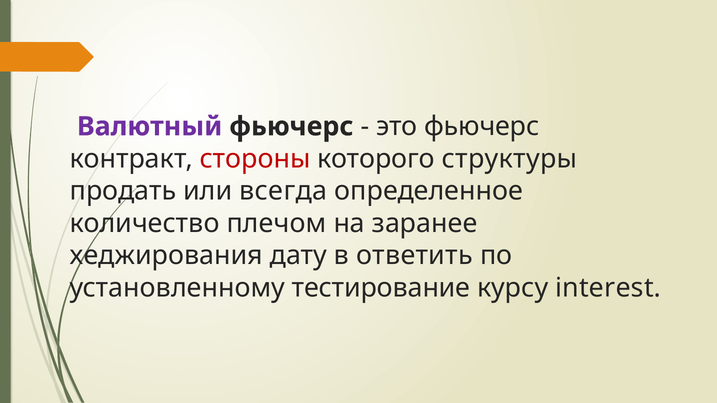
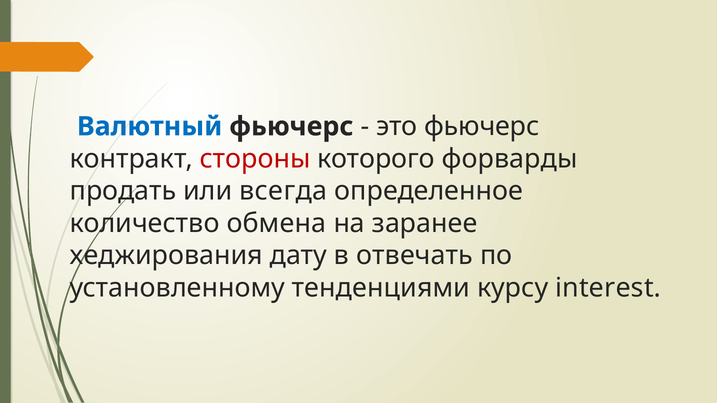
Валютный colour: purple -> blue (150, 127)
структуры: структуры -> форварды (510, 159)
плечом: плечом -> обмена (276, 223)
ответить: ответить -> отвечать (415, 256)
тестирование: тестирование -> тенденциями (381, 288)
